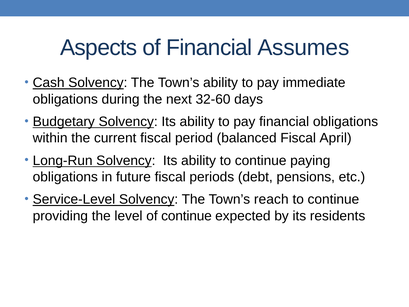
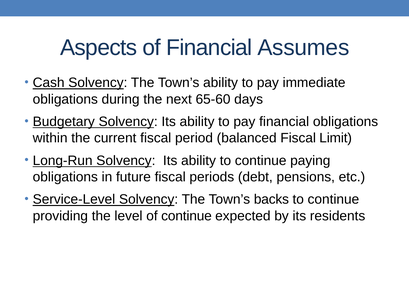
32-60: 32-60 -> 65-60 (213, 99)
April: April -> Limit (336, 138)
reach: reach -> backs (271, 199)
